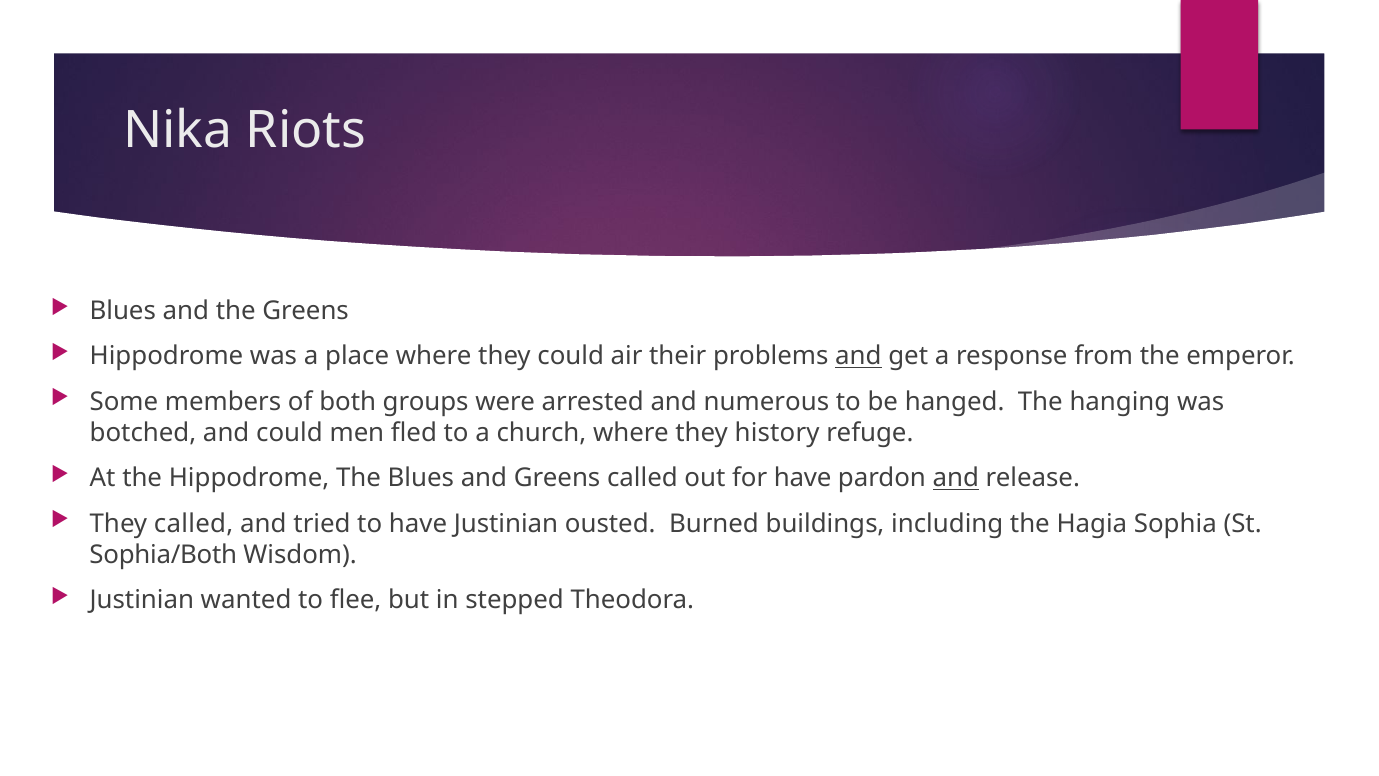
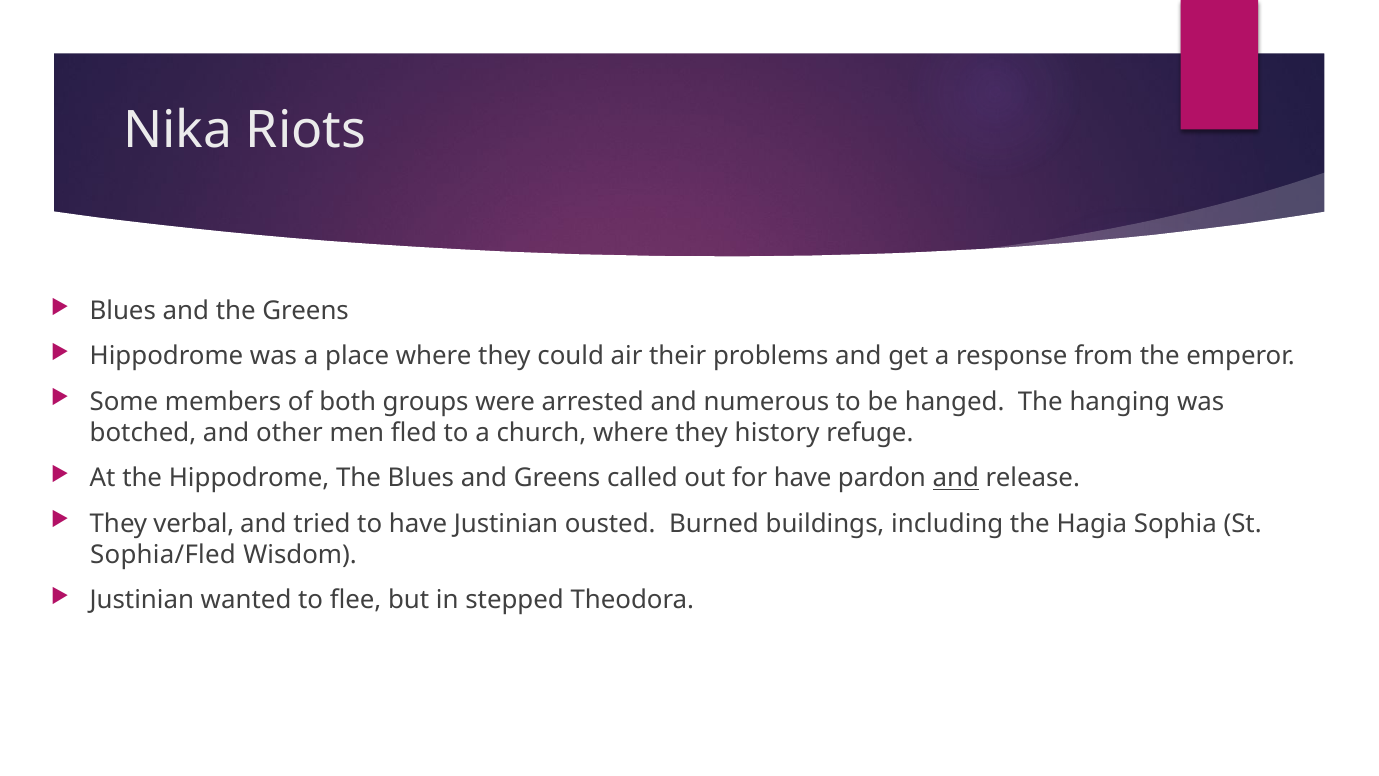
and underline: present -> none (858, 356)
and could: could -> other (289, 433)
They called: called -> verbal (194, 524)
Sophia/Both: Sophia/Both -> Sophia/Fled (163, 555)
